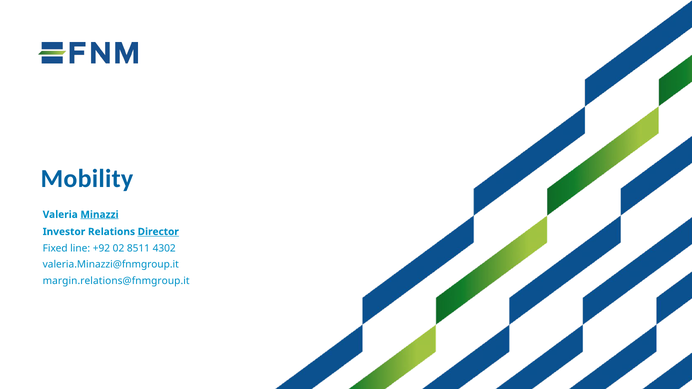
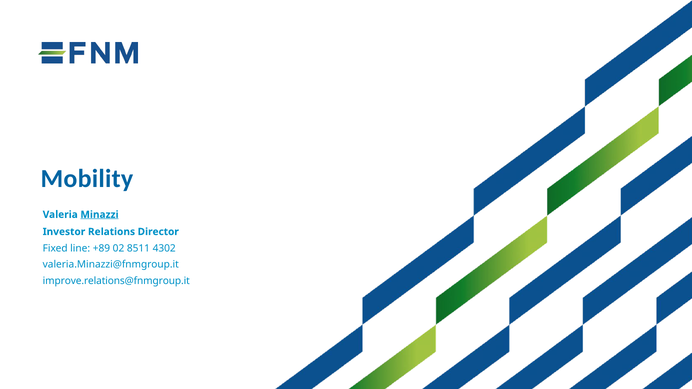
Director underline: present -> none (158, 232)
+92: +92 -> +89 (101, 248)
margin.relations@fnmgroup.it: margin.relations@fnmgroup.it -> improve.relations@fnmgroup.it (116, 281)
